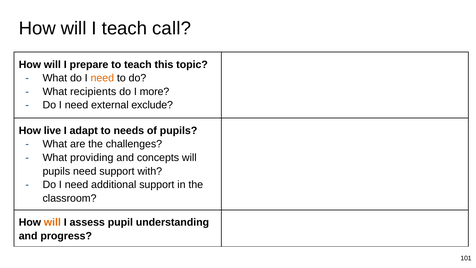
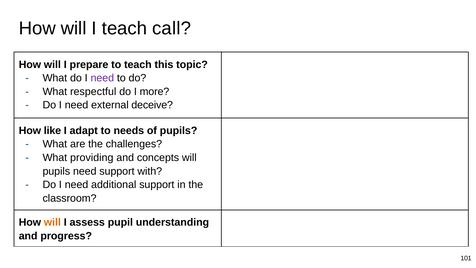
need colour: orange -> purple (102, 78)
recipients: recipients -> respectful (93, 92)
exclude: exclude -> deceive (152, 105)
live: live -> like (52, 131)
